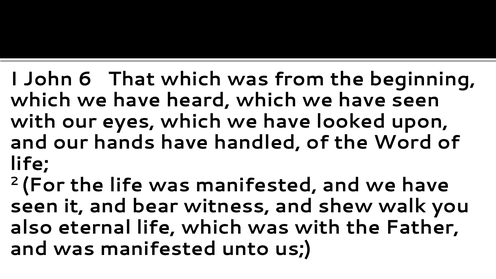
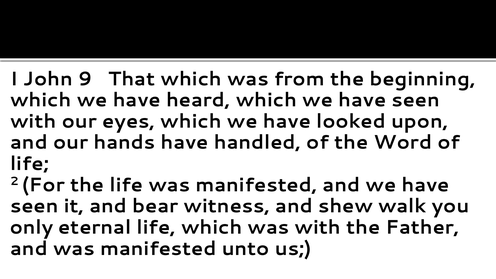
6: 6 -> 9 (85, 79)
also: also -> only (32, 227)
